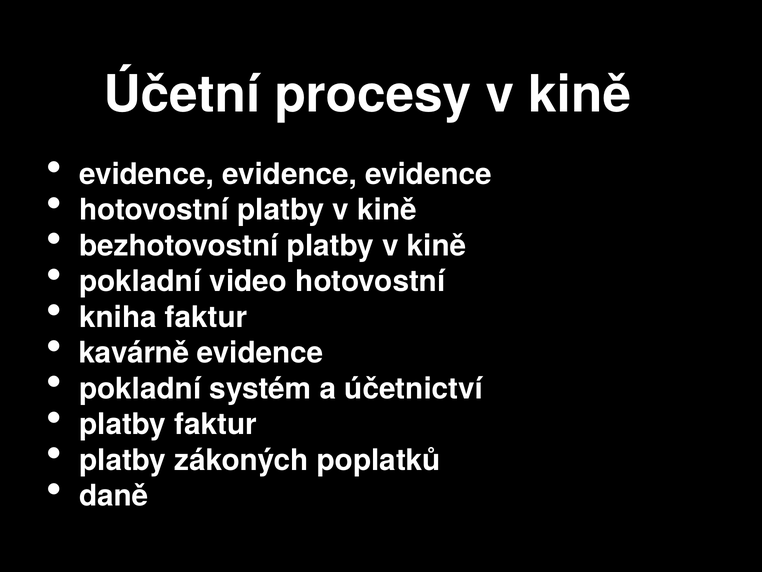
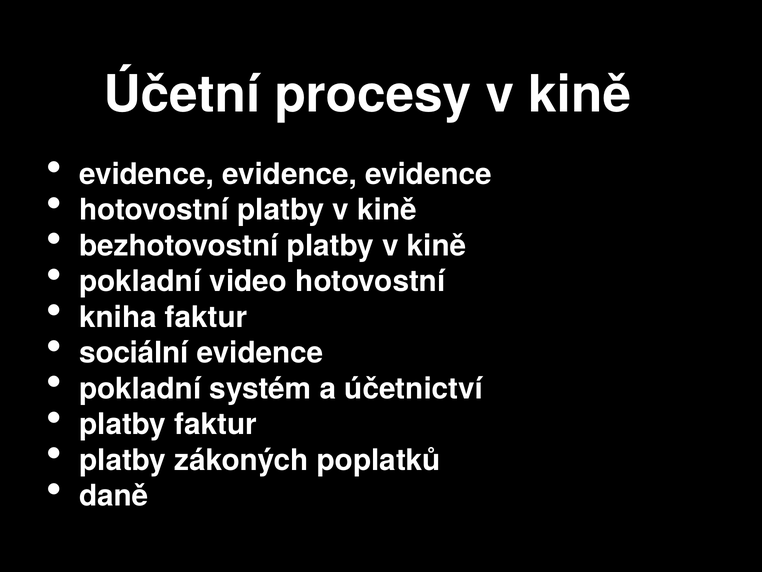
kavárně: kavárně -> sociální (134, 353)
